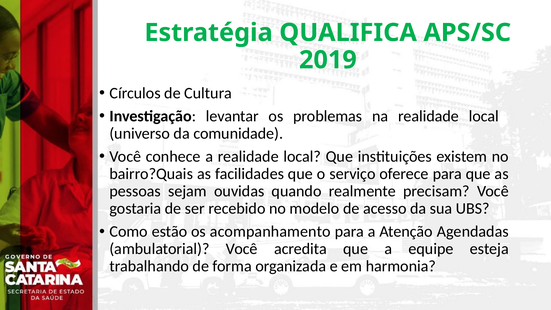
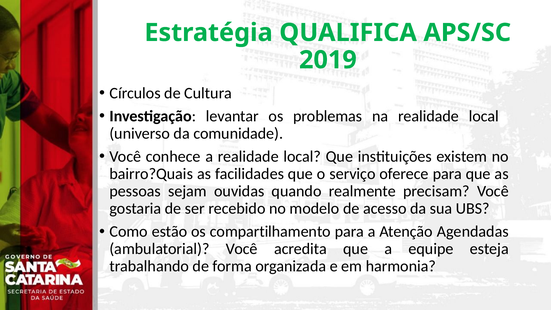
acompanhamento: acompanhamento -> compartilhamento (270, 232)
